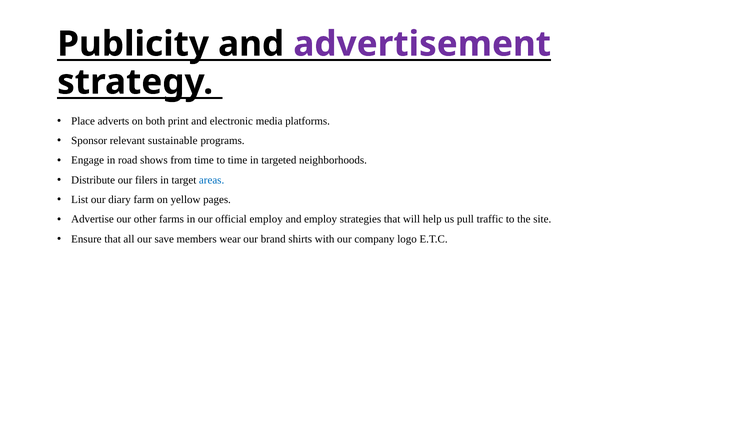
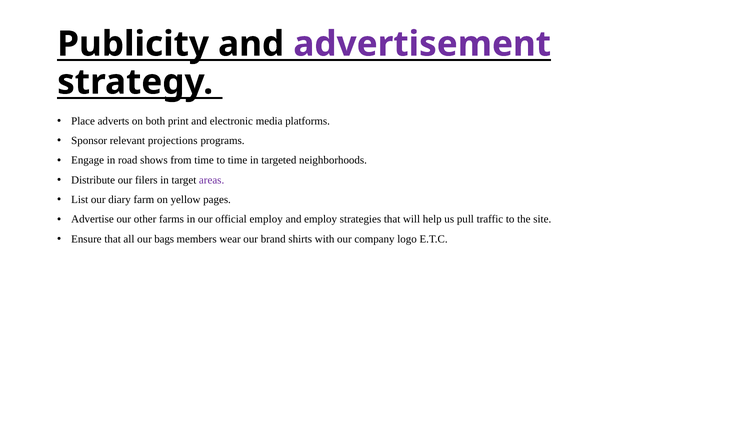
sustainable: sustainable -> projections (173, 141)
areas colour: blue -> purple (212, 180)
save: save -> bags (164, 239)
